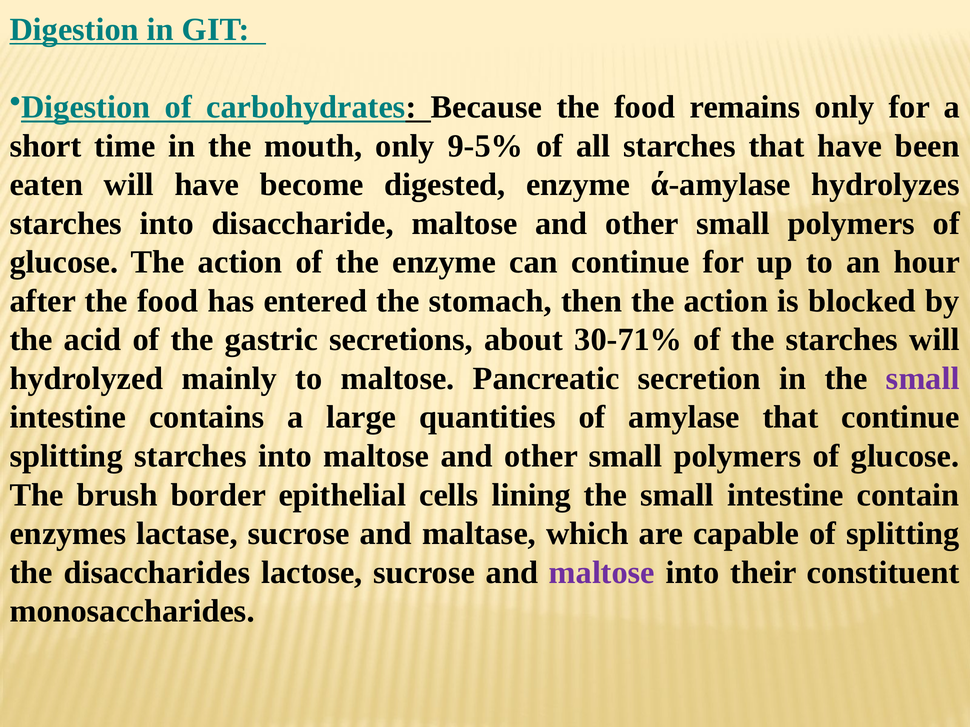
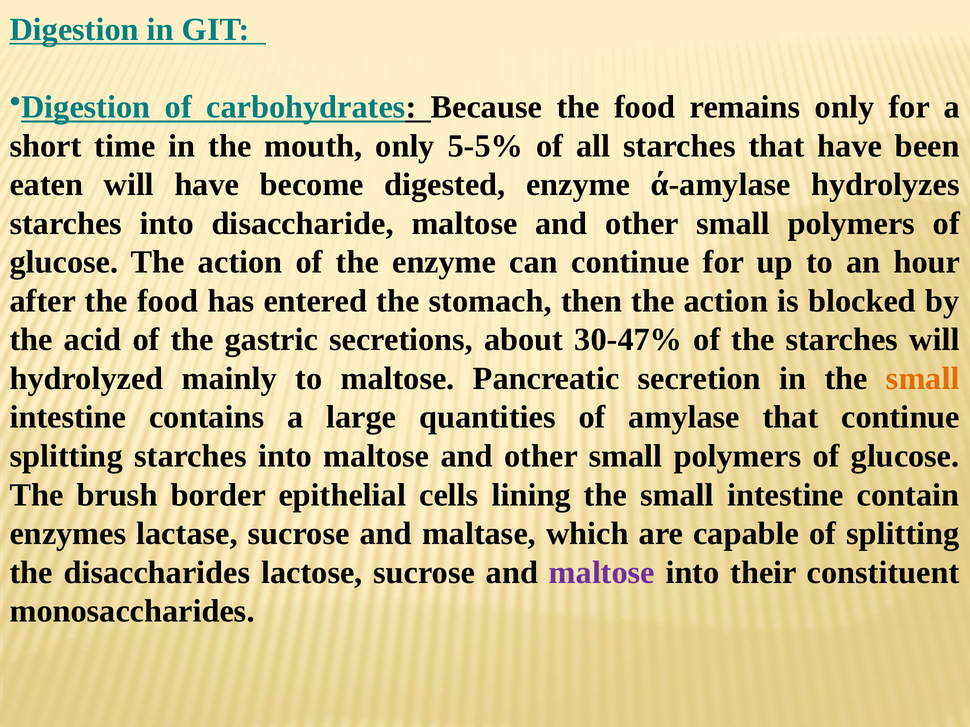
9-5%: 9-5% -> 5-5% (485, 146)
30-71%: 30-71% -> 30-47% (628, 340)
small colour: purple -> orange (923, 379)
